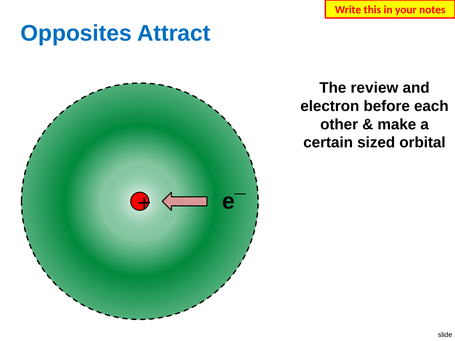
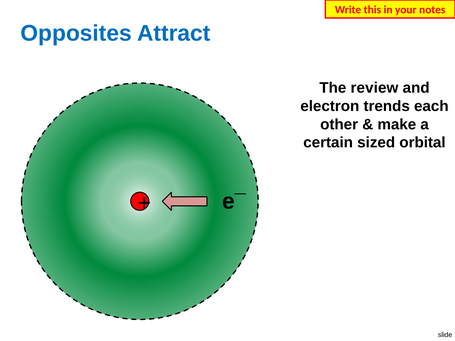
before: before -> trends (387, 106)
